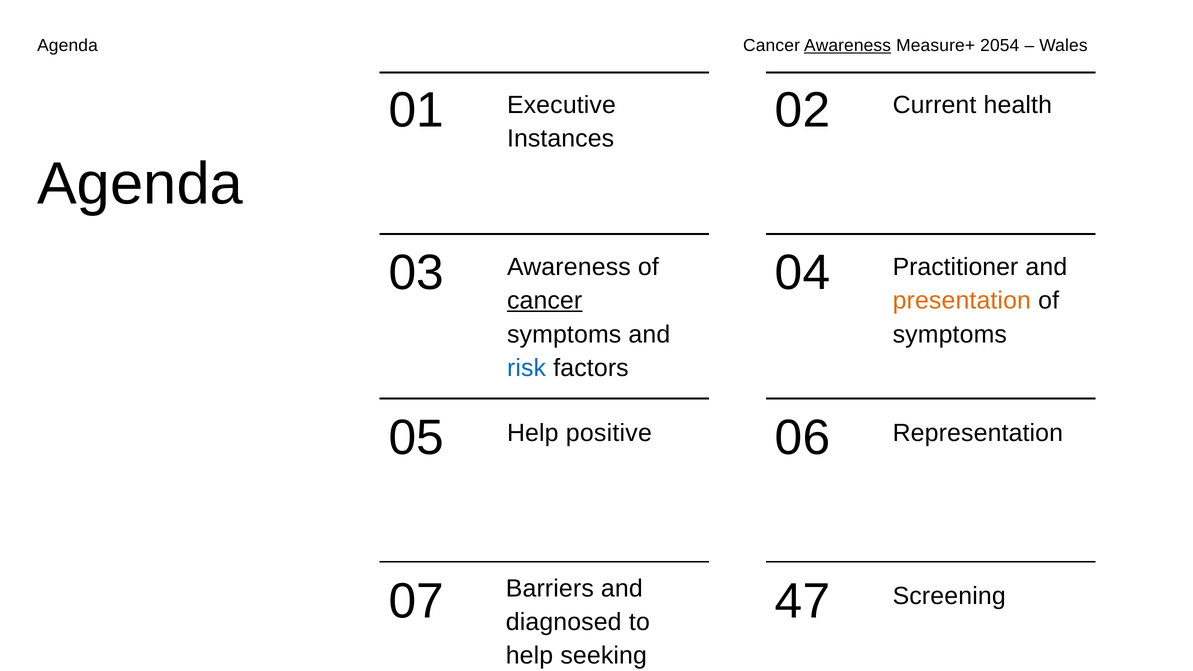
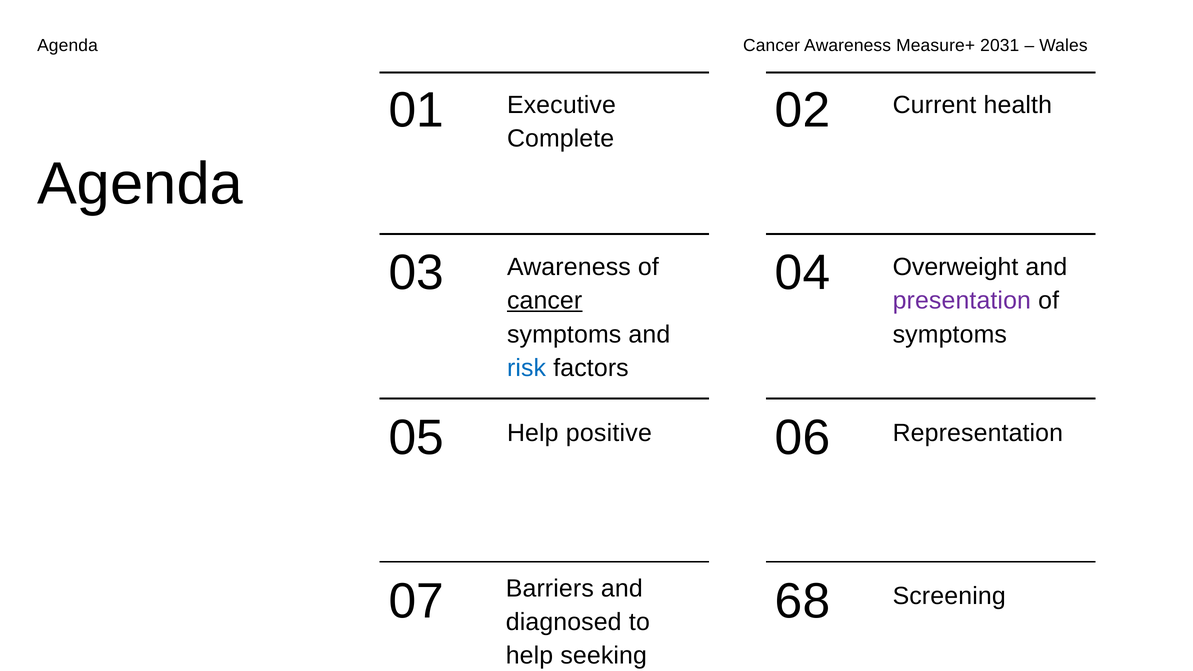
Awareness underline: present -> none (848, 46)
2054: 2054 -> 2031 (1000, 46)
Instances: Instances -> Complete (561, 139)
Practitioner: Practitioner -> Overweight (955, 267)
presentation colour: orange -> purple (962, 301)
47: 47 -> 68 (803, 601)
